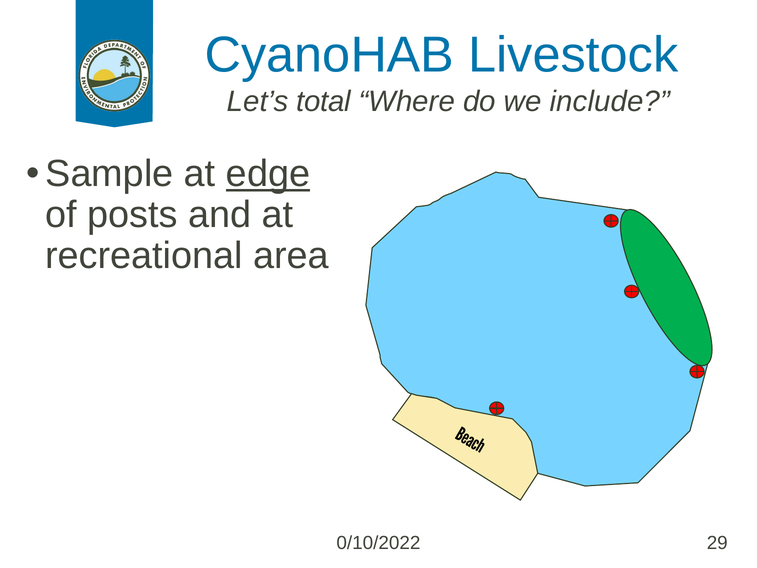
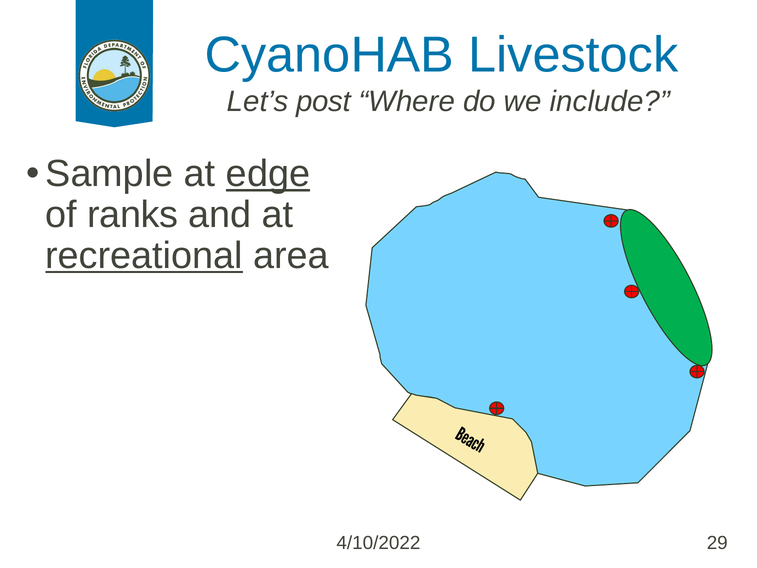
total: total -> post (324, 102)
posts: posts -> ranks (133, 215)
recreational underline: none -> present (144, 256)
0/10/2022: 0/10/2022 -> 4/10/2022 (378, 543)
